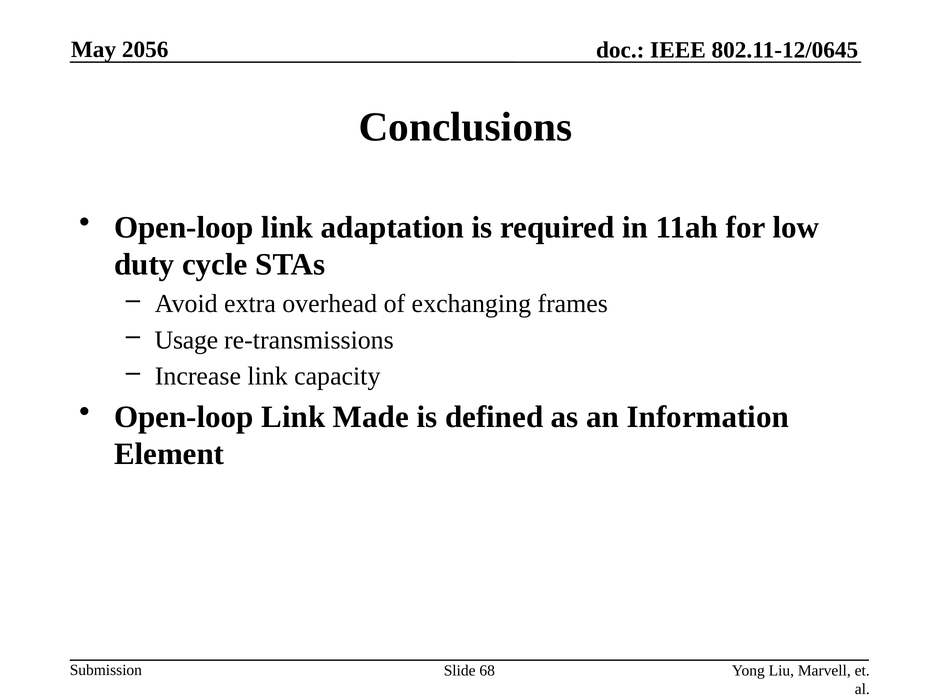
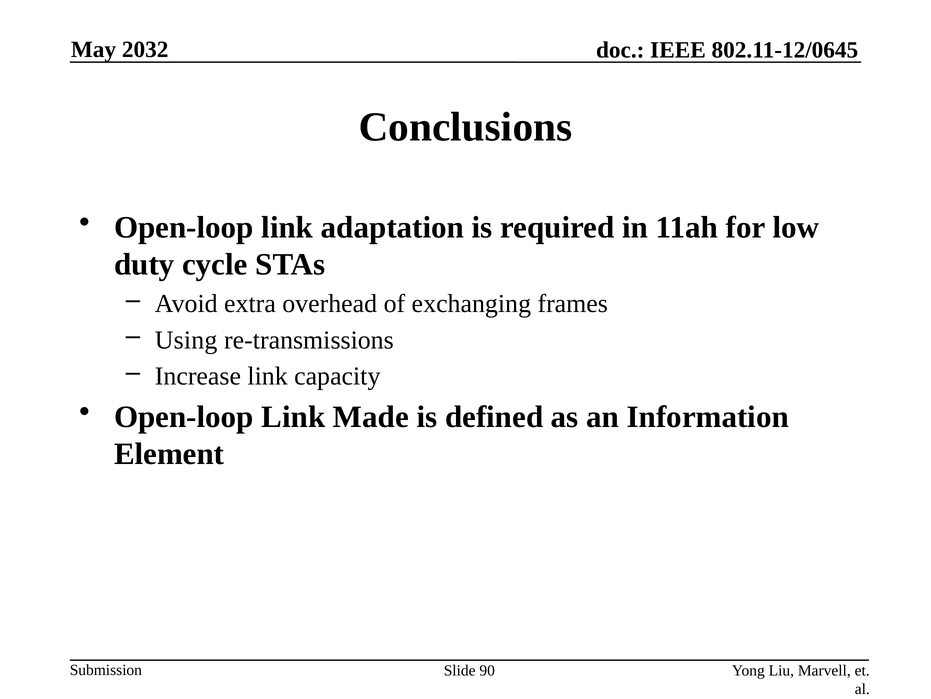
2056: 2056 -> 2032 (145, 50)
Usage: Usage -> Using (186, 340)
68: 68 -> 90 (487, 670)
